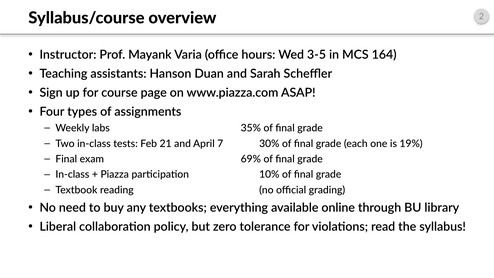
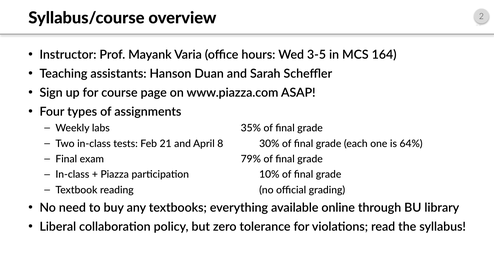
7: 7 -> 8 (220, 144)
19%: 19% -> 64% (411, 144)
69%: 69% -> 79% (251, 159)
